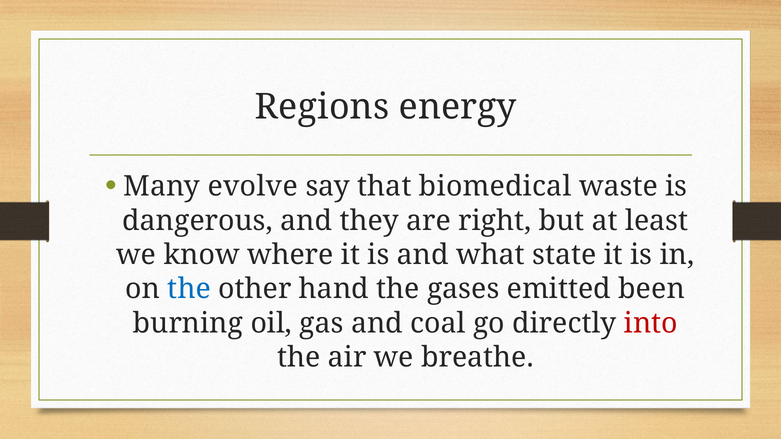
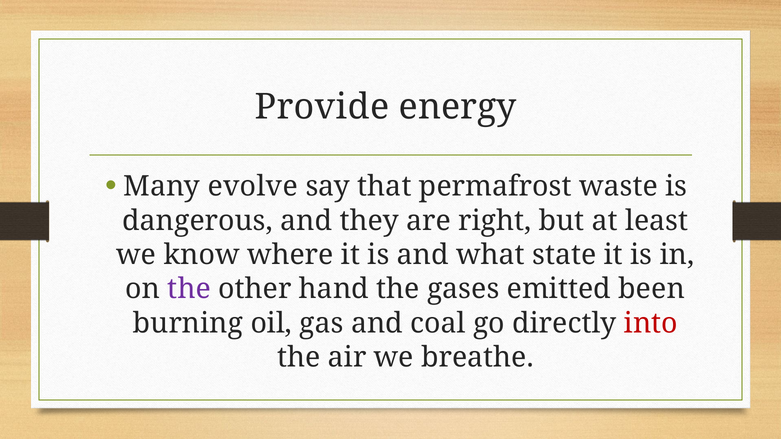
Regions: Regions -> Provide (322, 107)
biomedical: biomedical -> permafrost (495, 187)
the colour: blue -> purple (189, 289)
